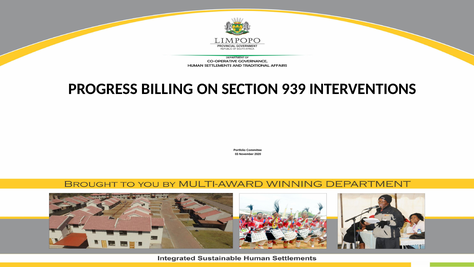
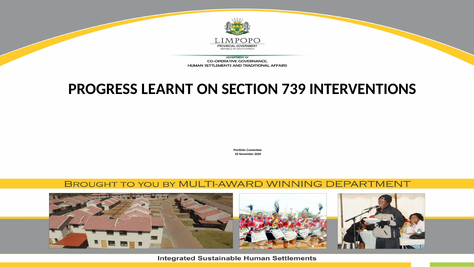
BILLING: BILLING -> LEARNT (167, 89)
939: 939 -> 739 (294, 89)
